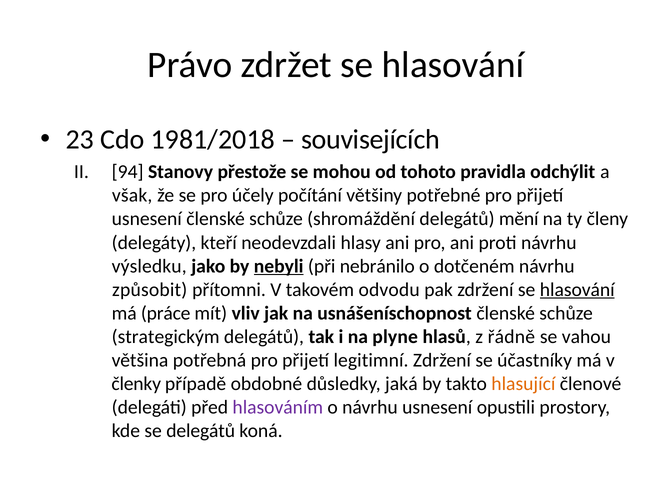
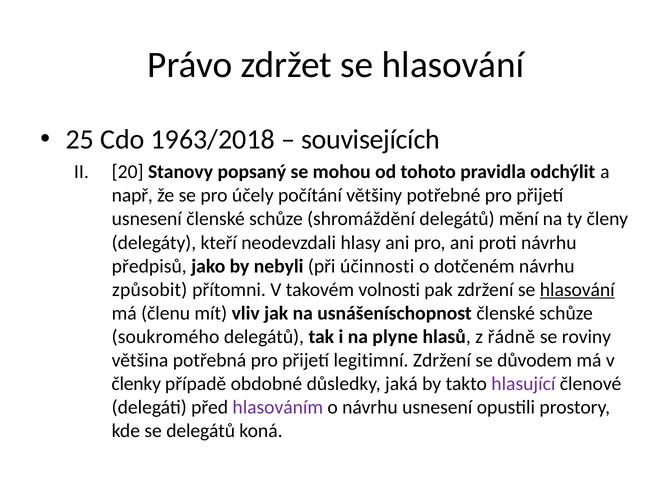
23: 23 -> 25 (80, 140)
1981/2018: 1981/2018 -> 1963/2018 (213, 140)
94: 94 -> 20 (128, 172)
přestože: přestože -> popsaný (252, 172)
však: však -> např (132, 196)
výsledku: výsledku -> předpisů (149, 266)
nebyli underline: present -> none (279, 266)
nebránilo: nebránilo -> účinnosti (377, 266)
odvodu: odvodu -> volnosti (389, 290)
práce: práce -> členu (166, 313)
strategickým: strategickým -> soukromého (166, 337)
vahou: vahou -> roviny (586, 337)
účastníky: účastníky -> důvodem (535, 360)
hlasující colour: orange -> purple (523, 384)
